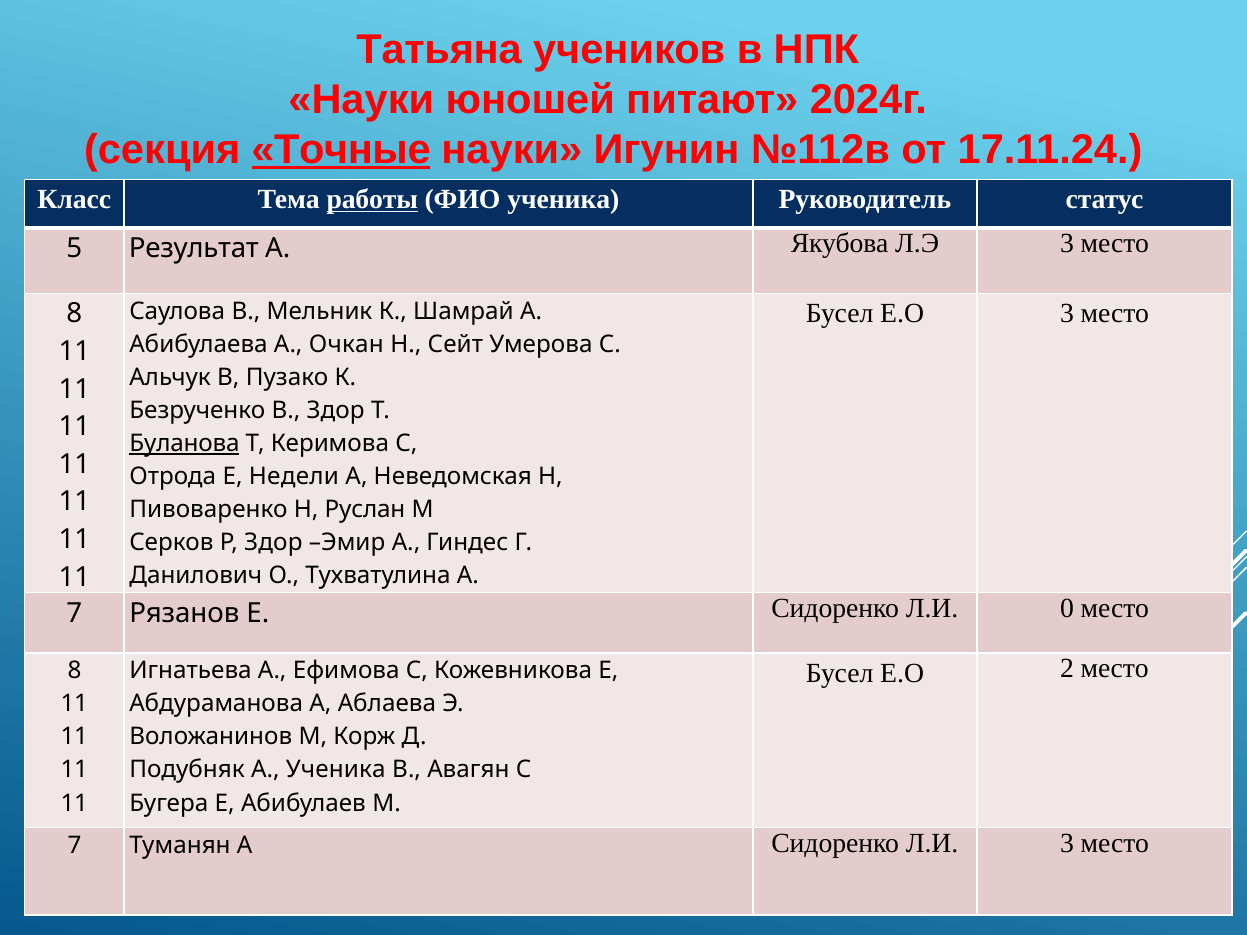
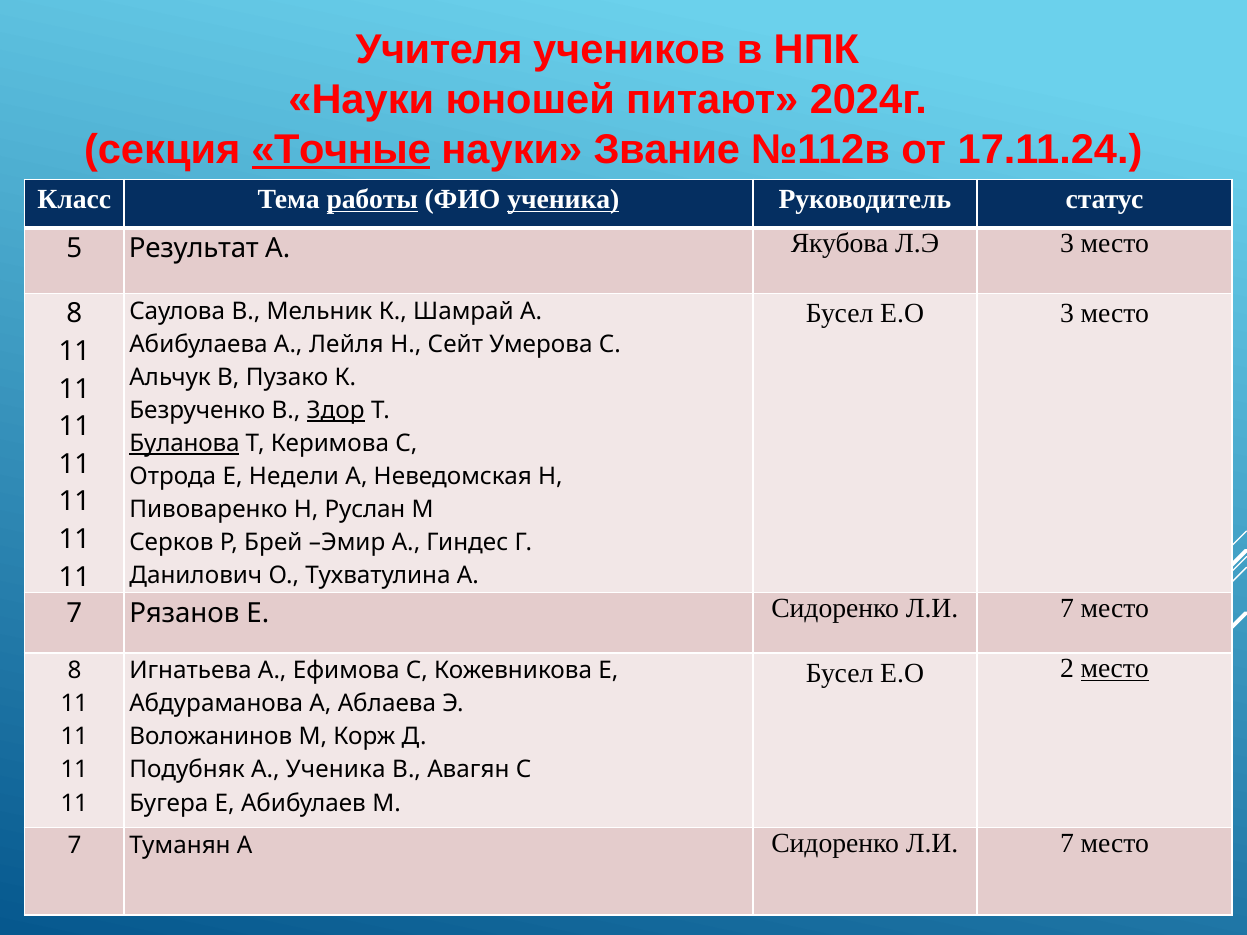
Татьяна: Татьяна -> Учителя (439, 50)
Игунин: Игунин -> Звание (667, 150)
ученика underline: none -> present (563, 200)
Очкан: Очкан -> Лейля (346, 345)
Здор underline: none -> present (336, 411)
Р Здор: Здор -> Брей (273, 543)
Е Сидоренко Л.И 0: 0 -> 7 (1067, 608)
место underline: none -> present (1115, 669)
А Сидоренко Л.И 3: 3 -> 7 (1067, 843)
